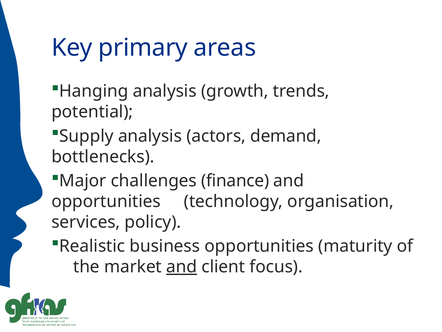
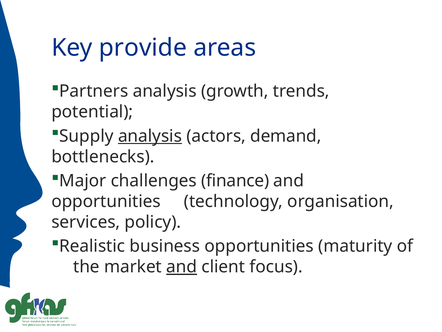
primary: primary -> provide (143, 47)
Hanging: Hanging -> Partners (94, 91)
analysis underline: none -> present (150, 136)
